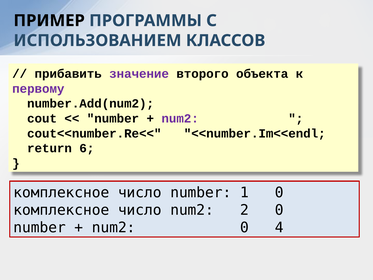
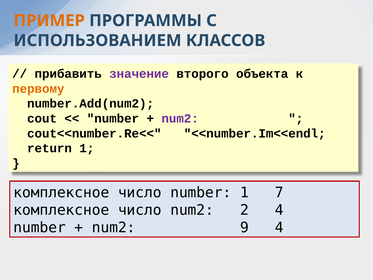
ПРИМЕР colour: black -> orange (49, 21)
первому colour: purple -> orange (38, 89)
return 6: 6 -> 1 (87, 148)
1 0: 0 -> 7 (279, 193)
2 0: 0 -> 4 (279, 210)
num2 0: 0 -> 9 (244, 227)
